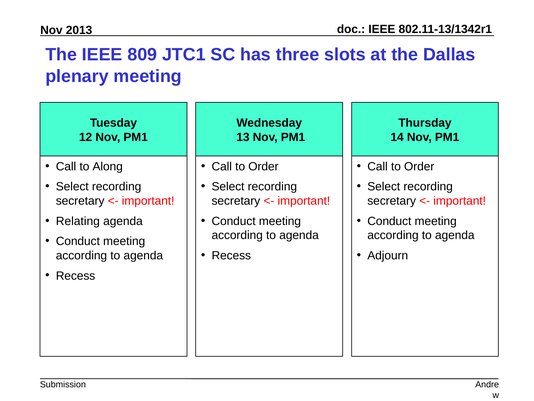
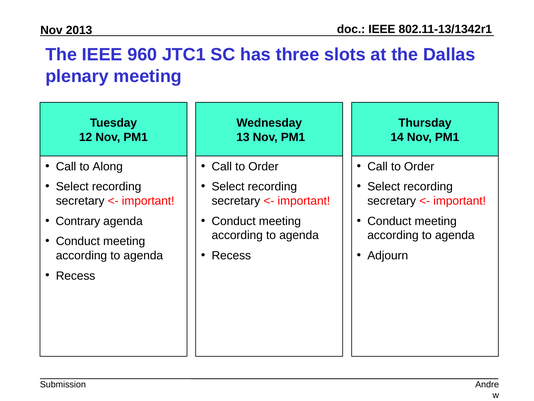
809: 809 -> 960 (142, 55)
Relating: Relating -> Contrary (78, 221)
